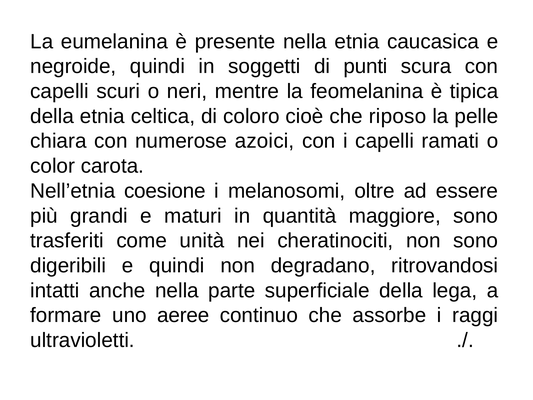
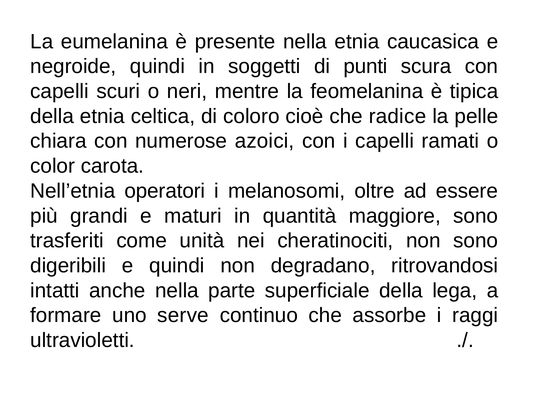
riposo: riposo -> radice (397, 116)
coesione: coesione -> operatori (165, 191)
aeree: aeree -> serve (183, 315)
